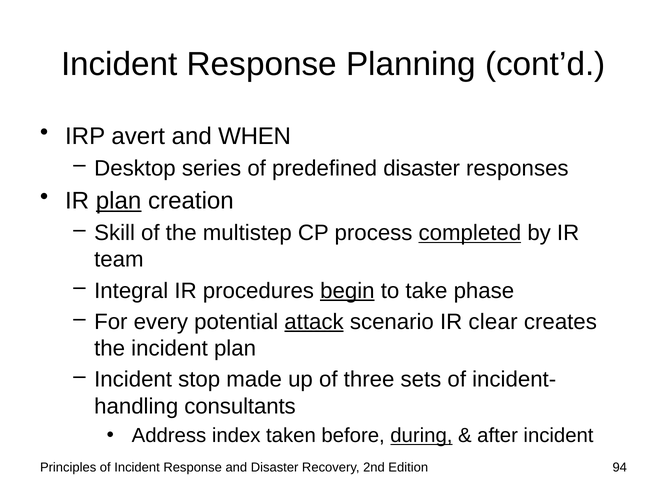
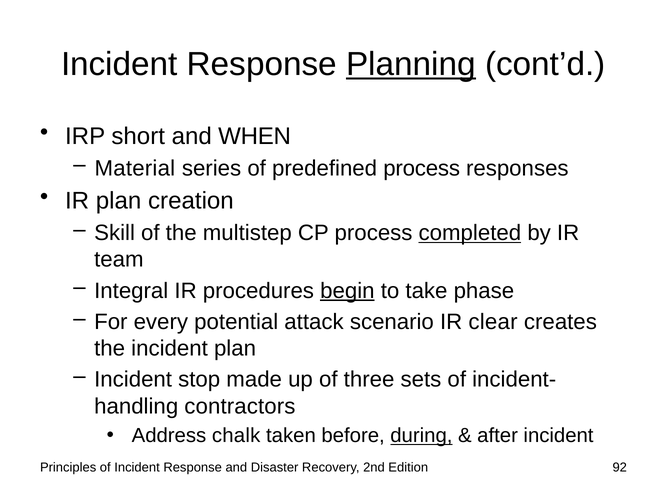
Planning underline: none -> present (411, 64)
avert: avert -> short (138, 136)
Desktop: Desktop -> Material (135, 168)
predefined disaster: disaster -> process (422, 168)
plan underline: present -> none (119, 201)
attack underline: present -> none (314, 322)
consultants: consultants -> contractors (240, 406)
index: index -> chalk (236, 436)
94: 94 -> 92 (620, 468)
